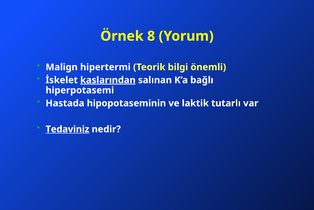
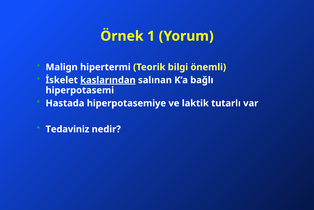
8: 8 -> 1 (151, 36)
hipopotaseminin: hipopotaseminin -> hiperpotasemiye (126, 103)
Tedaviniz underline: present -> none (67, 129)
